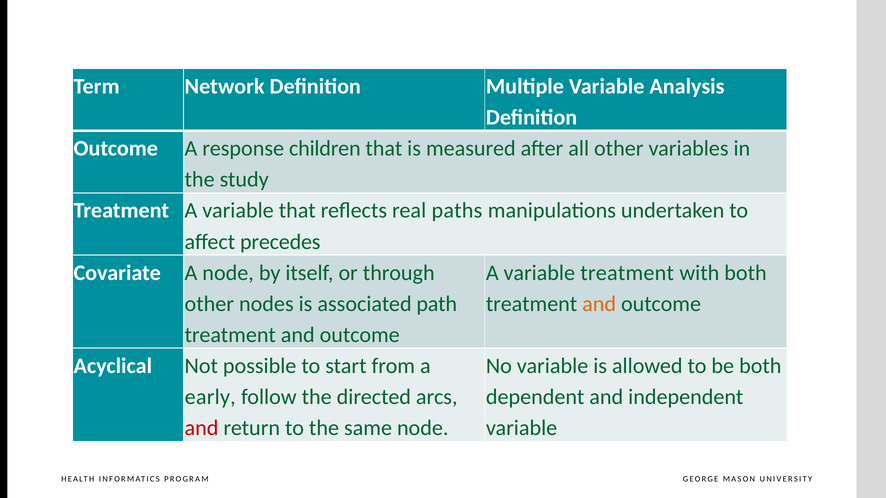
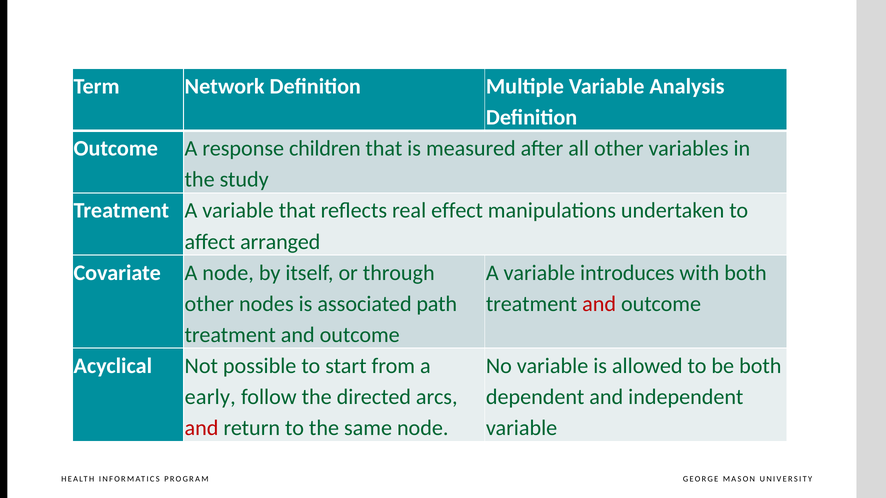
paths: paths -> effect (457, 211)
precedes: precedes -> arranged (280, 242)
variable treatment: treatment -> introduces (627, 273)
and colour: orange -> red (599, 304)
